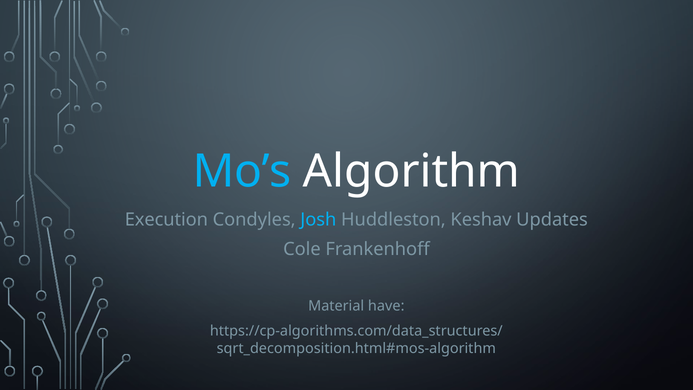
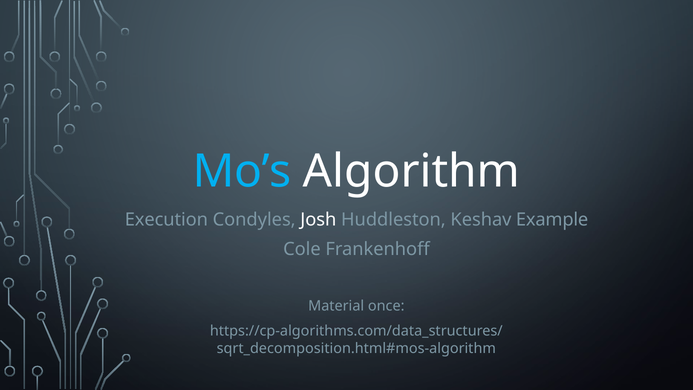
Josh colour: light blue -> white (318, 220)
Updates: Updates -> Example (552, 220)
have: have -> once (386, 306)
